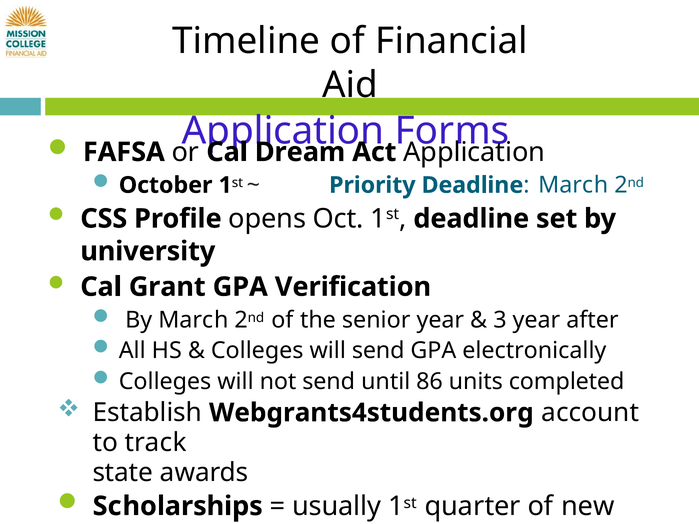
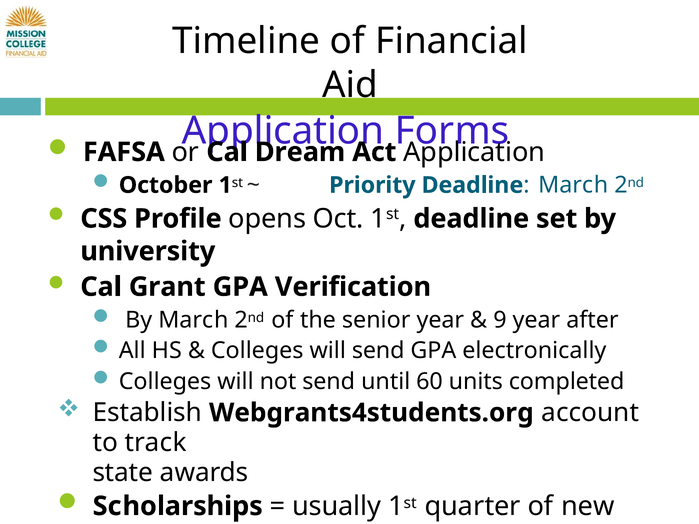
3: 3 -> 9 (500, 320)
86: 86 -> 60 (430, 382)
